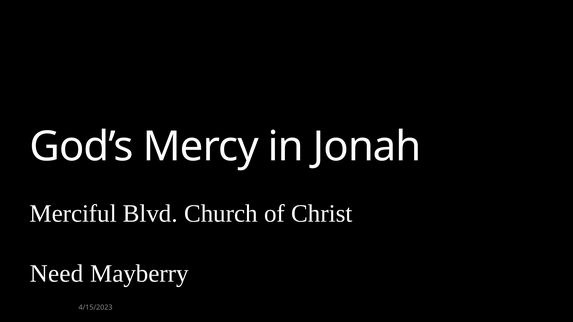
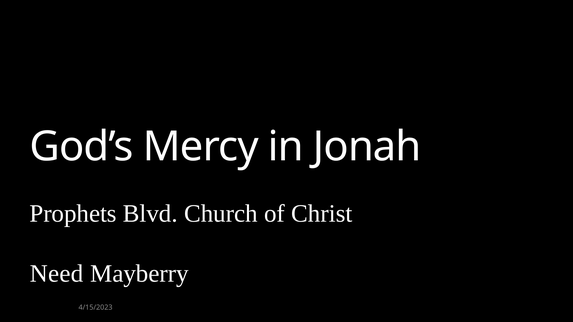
Merciful: Merciful -> Prophets (73, 214)
